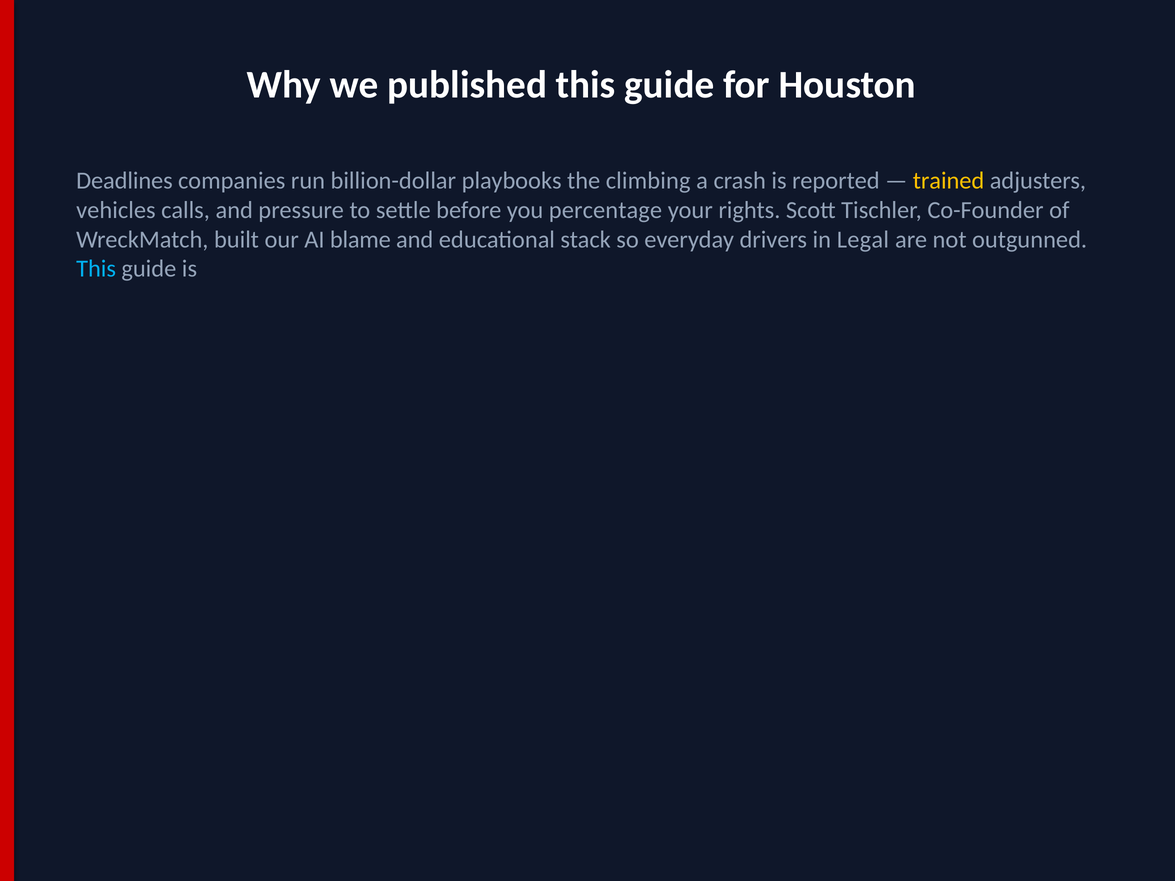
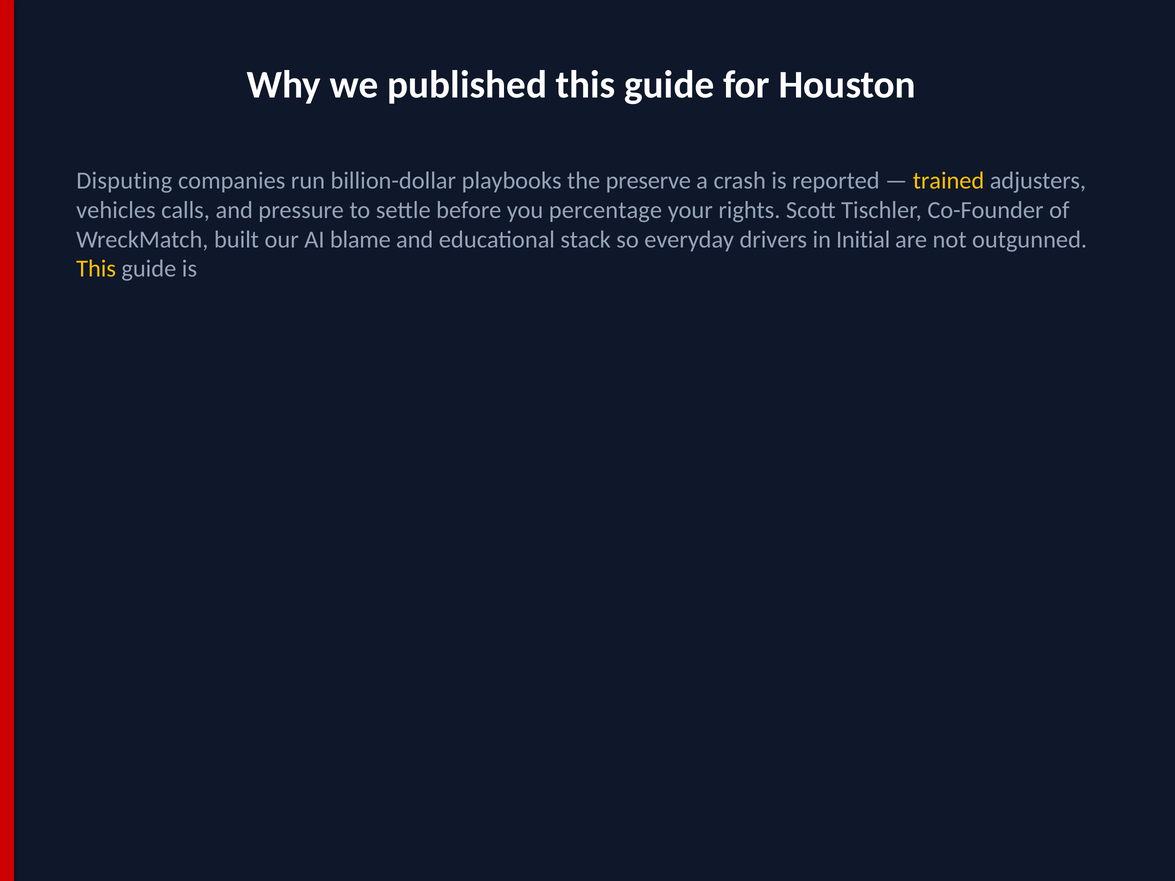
Deadlines: Deadlines -> Disputing (124, 181)
climbing: climbing -> preserve (648, 181)
Legal: Legal -> Initial (863, 240)
This colour: light blue -> yellow (96, 269)
